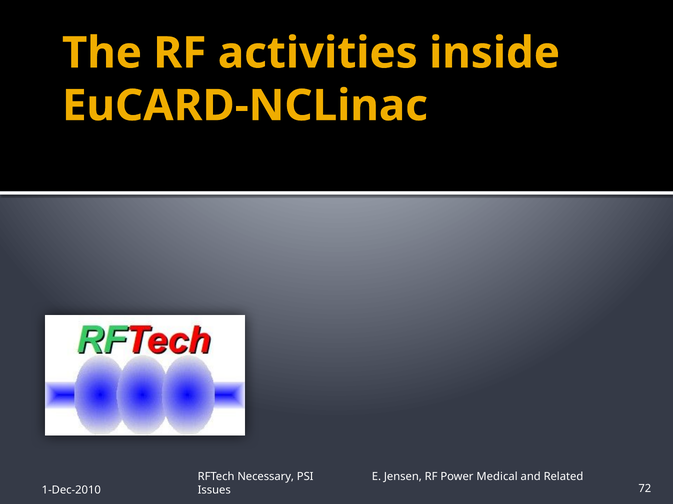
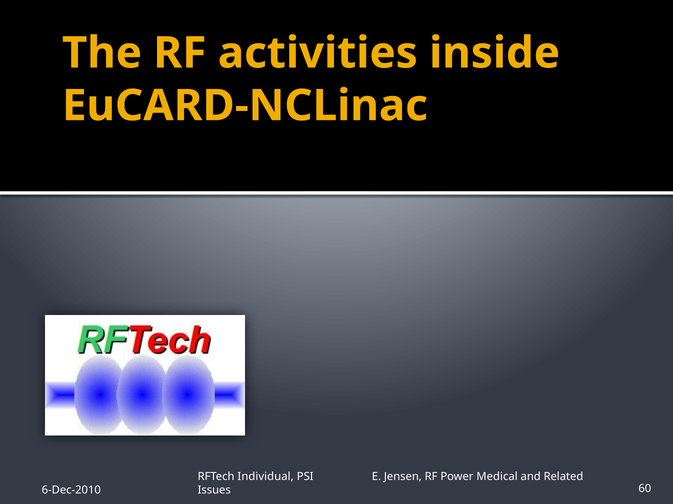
Necessary: Necessary -> Individual (266, 477)
1-Dec-2010: 1-Dec-2010 -> 6-Dec-2010 (71, 491)
72: 72 -> 60 (645, 489)
